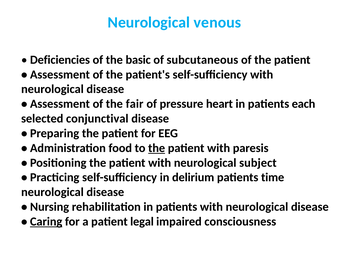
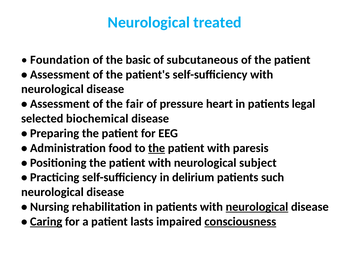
venous: venous -> treated (218, 23)
Deficiencies: Deficiencies -> Foundation (60, 60)
each: each -> legal (304, 104)
conjunctival: conjunctival -> biochemical (97, 118)
time: time -> such (273, 177)
neurological underline: none -> present (257, 207)
legal: legal -> lasts (142, 221)
consciousness underline: none -> present (240, 221)
